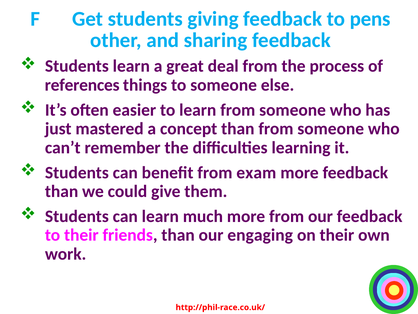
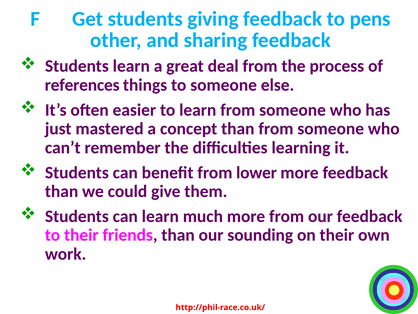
exam: exam -> lower (256, 172)
engaging: engaging -> sounding (260, 235)
